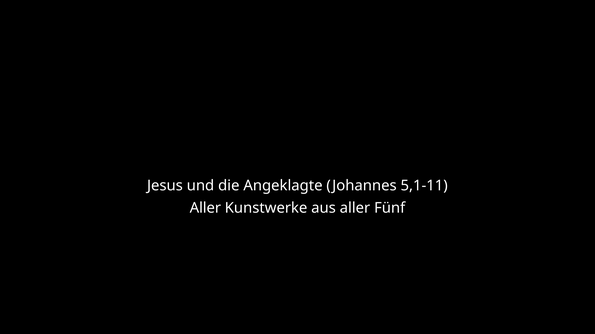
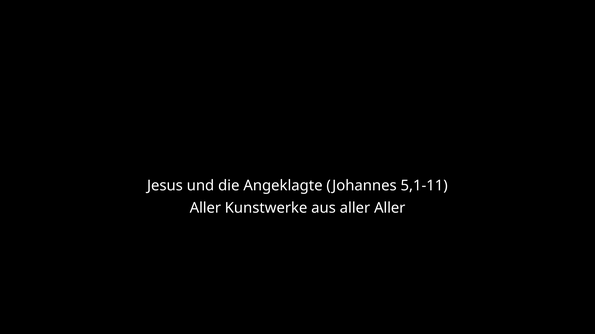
aller Fünf: Fünf -> Aller (390, 208)
